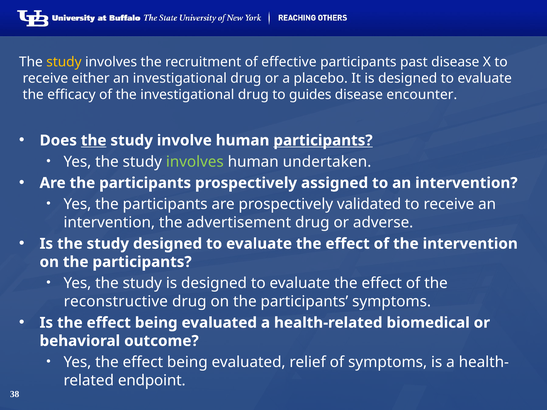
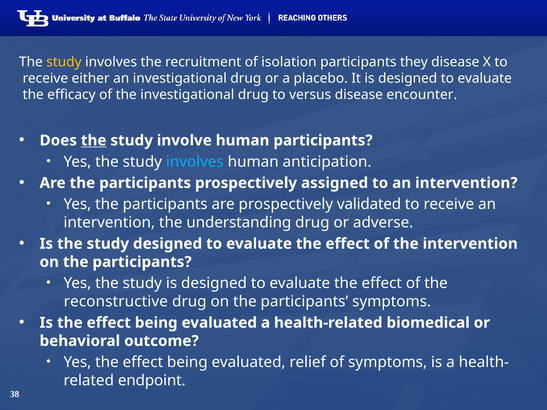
effective: effective -> isolation (289, 62)
past: past -> they (414, 62)
guides: guides -> versus (310, 95)
participants underline: present -> none (323, 141)
involves colour: light green -> light blue (195, 162)
undertaken: undertaken -> anticipation (327, 162)
advertisement: advertisement -> understanding (239, 223)
